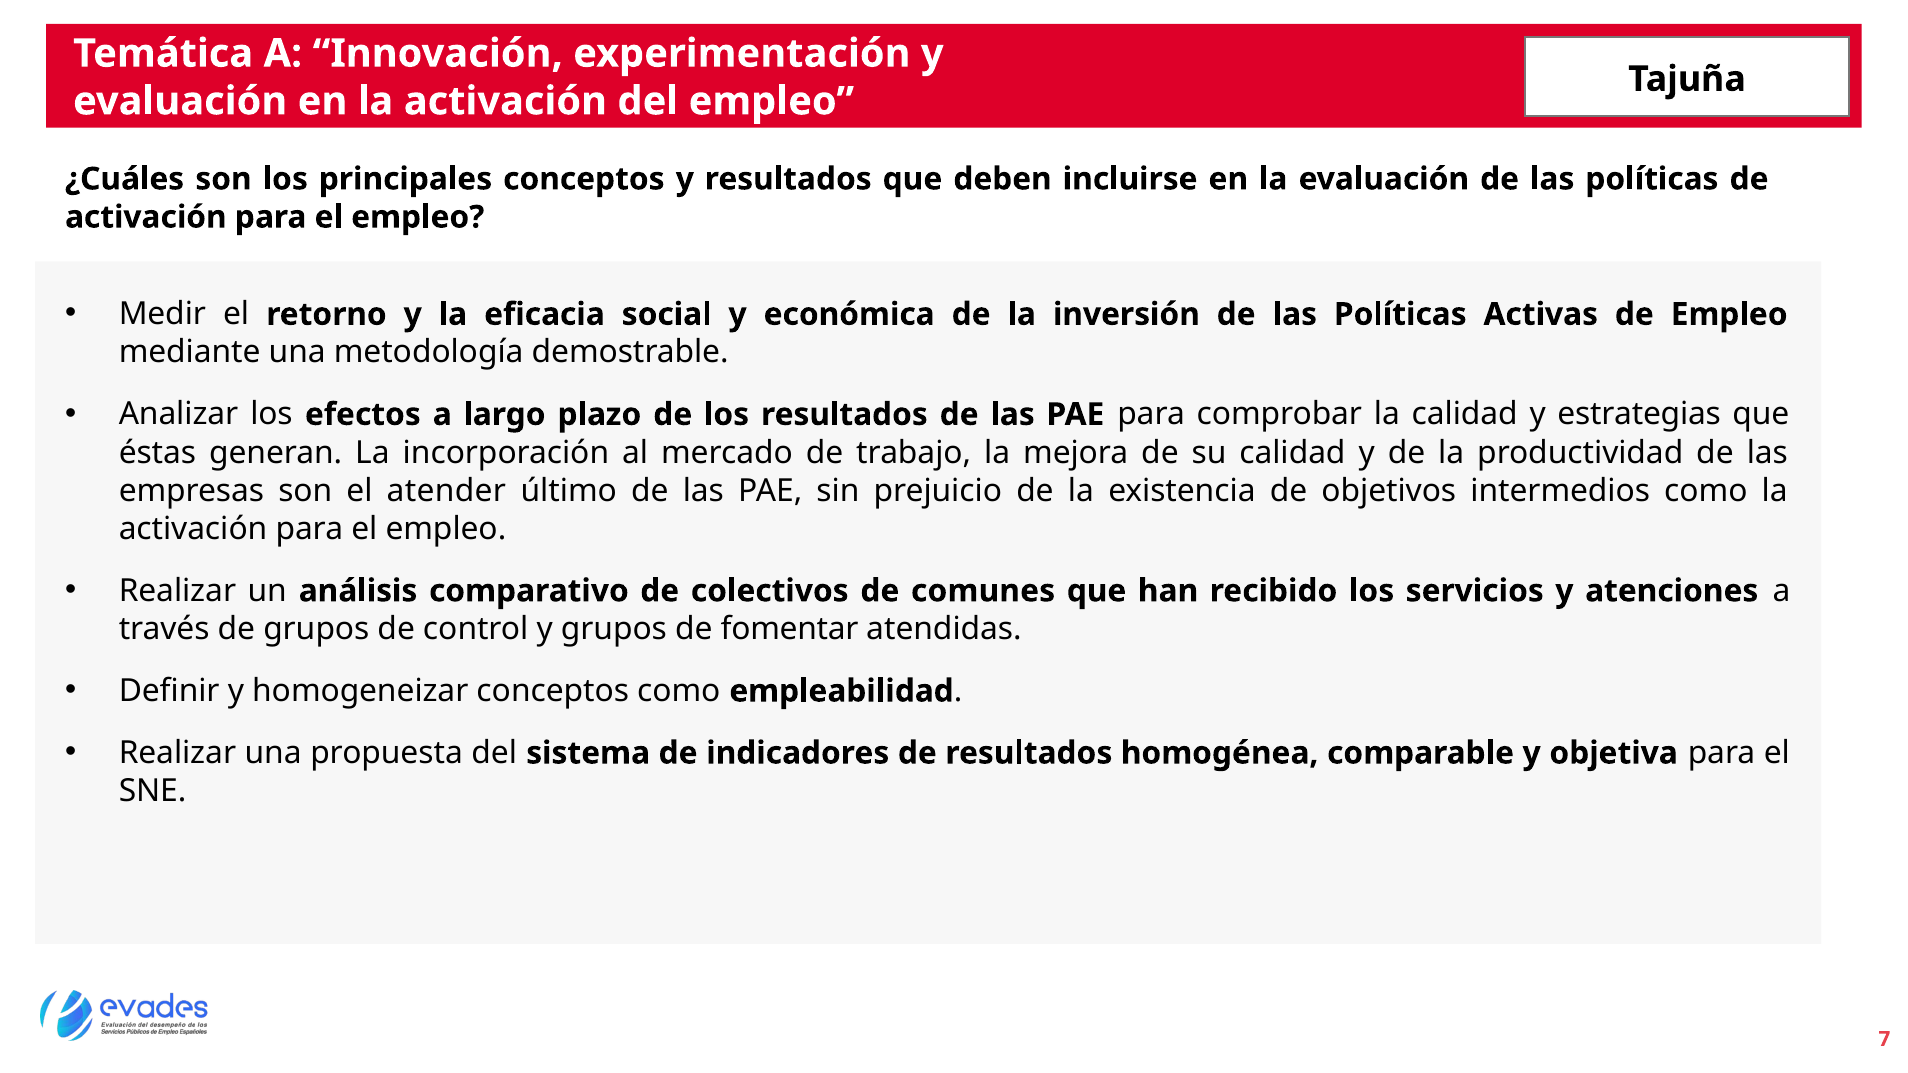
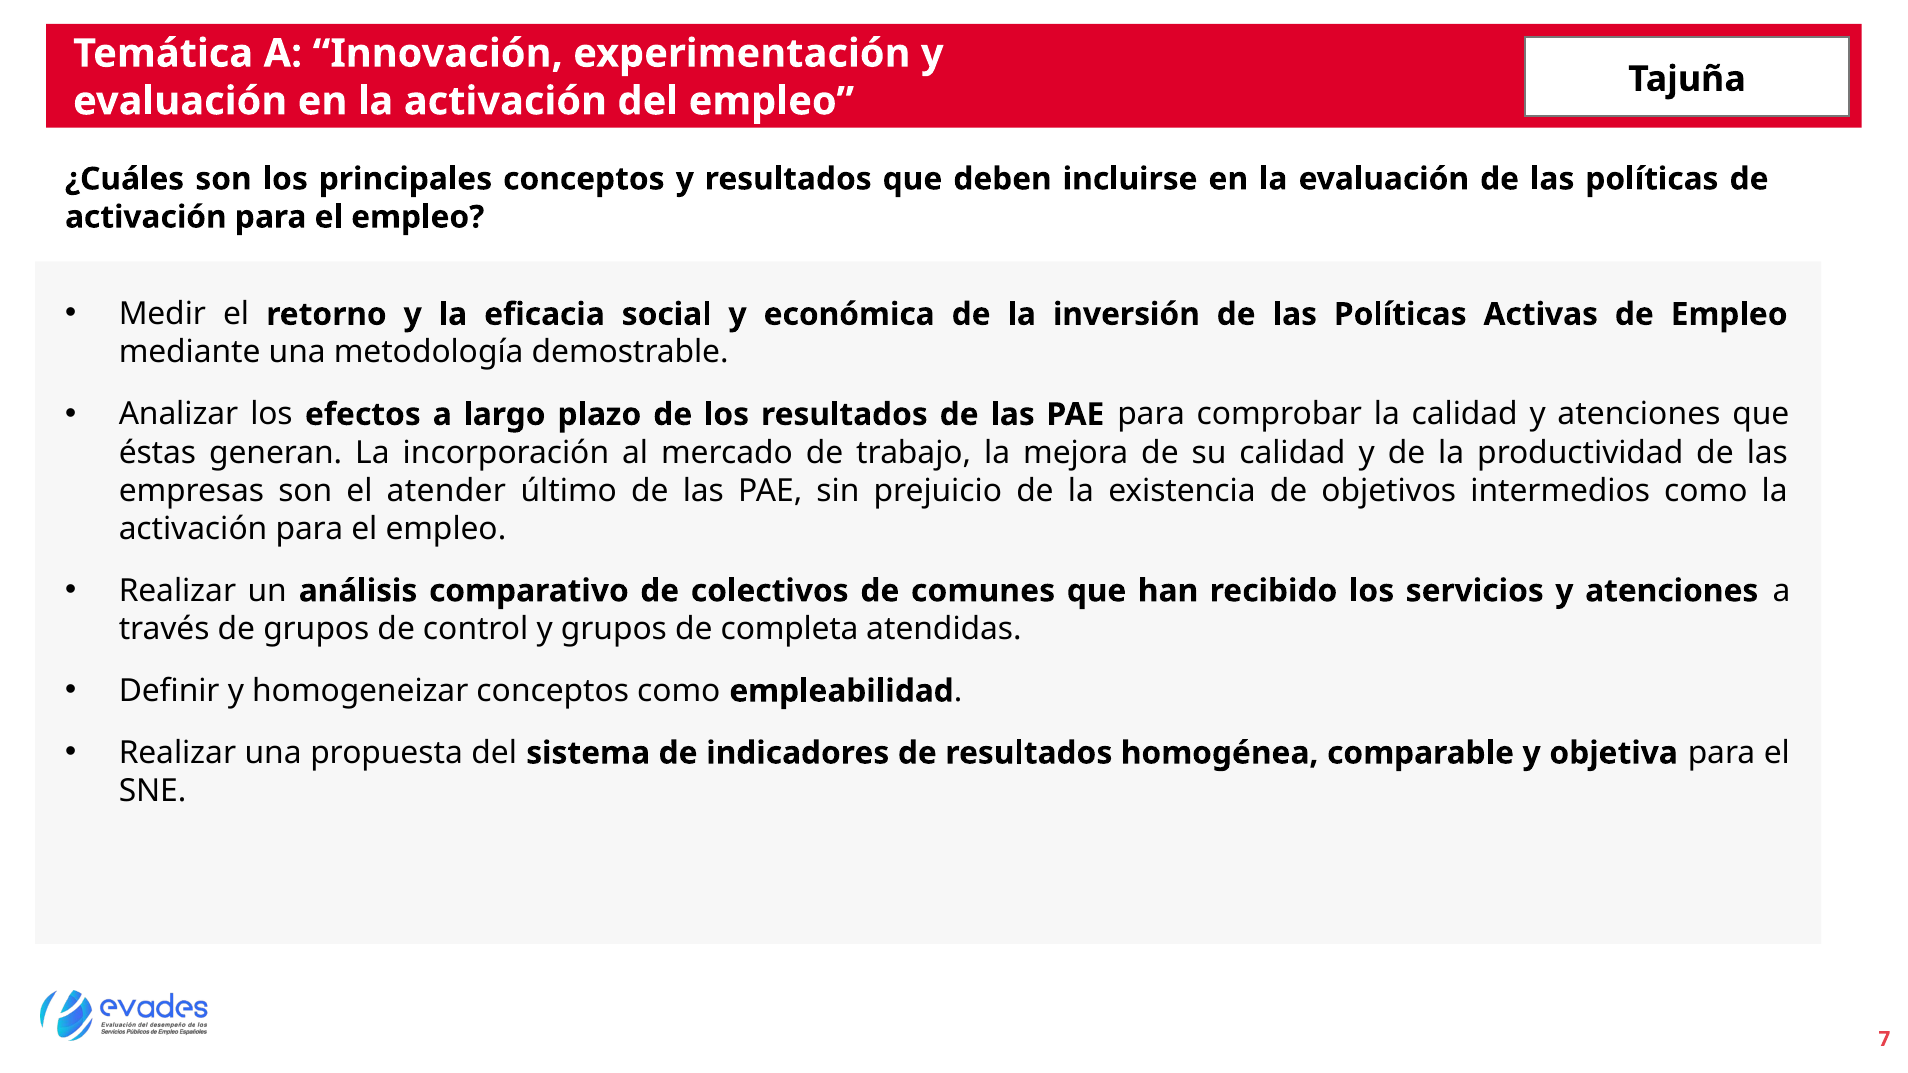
calidad y estrategias: estrategias -> atenciones (1639, 415)
fomentar: fomentar -> completa (790, 629)
